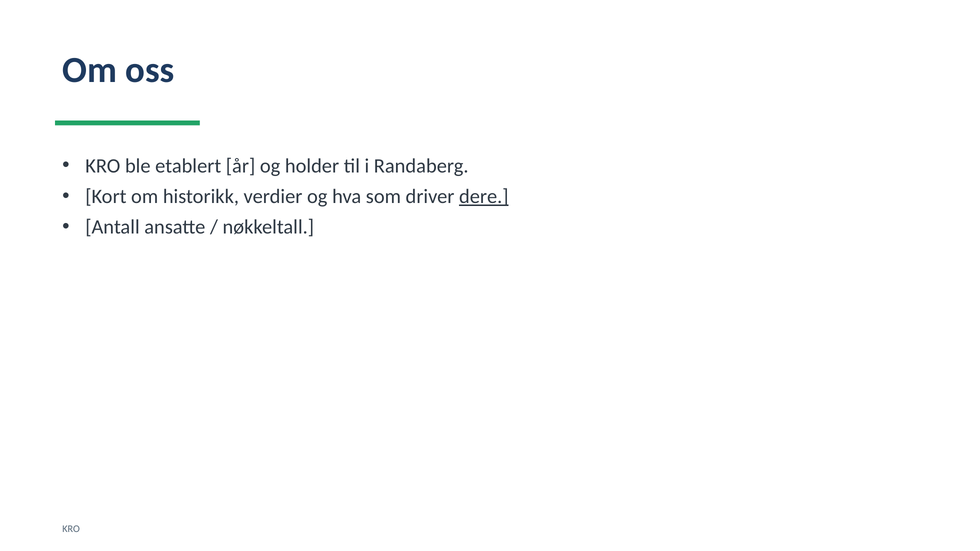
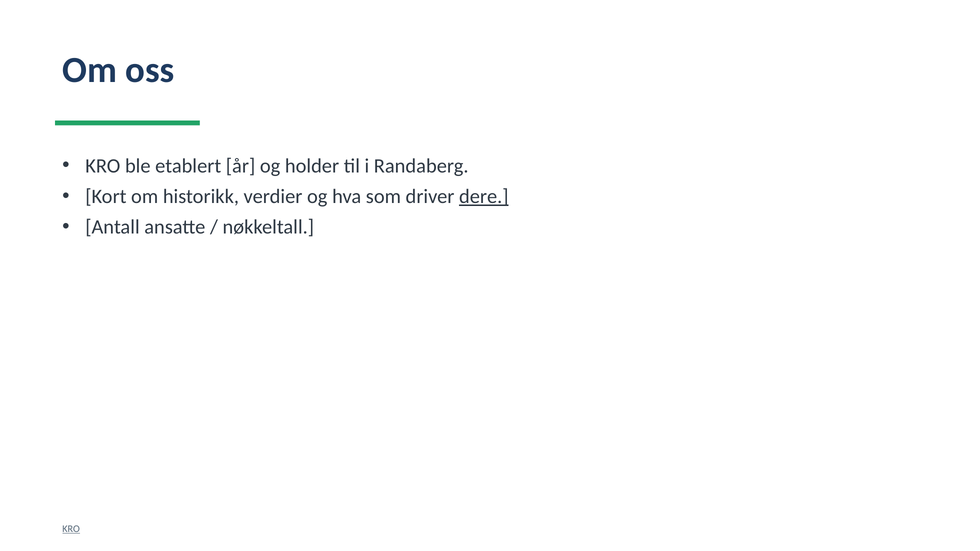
KRO underline: none -> present (71, 529)
